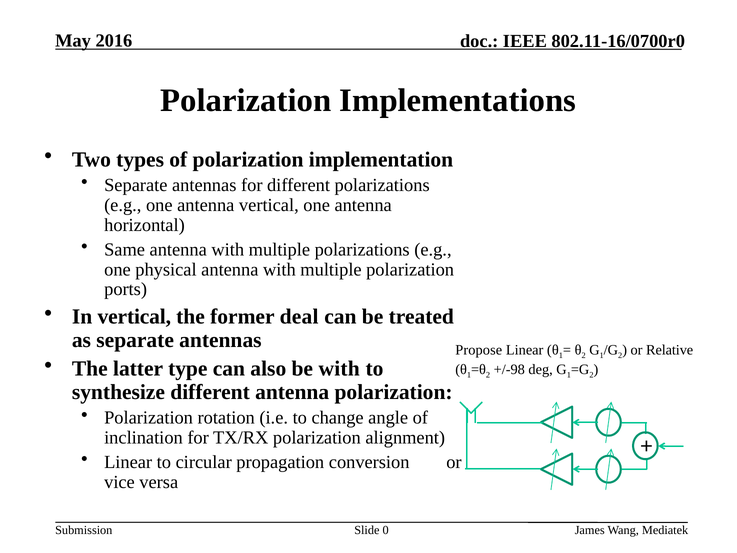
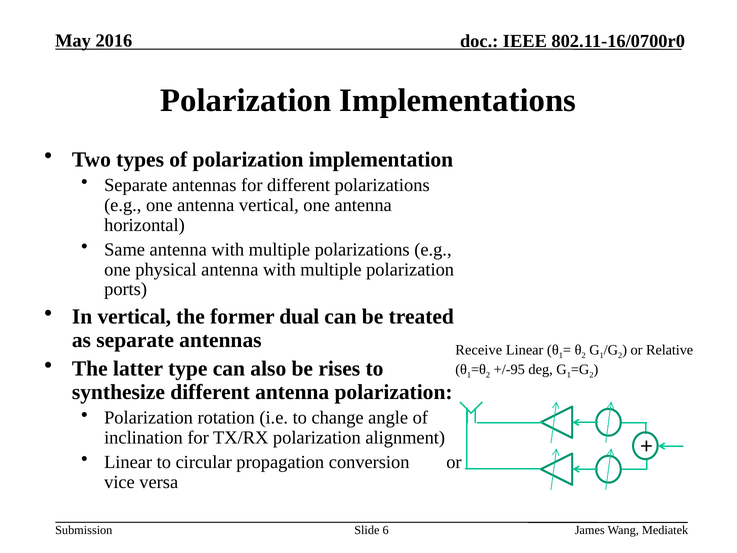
deal: deal -> dual (299, 317)
Propose: Propose -> Receive (479, 350)
be with: with -> rises (339, 369)
+/-98: +/-98 -> +/-95 (509, 369)
0: 0 -> 6 (386, 530)
